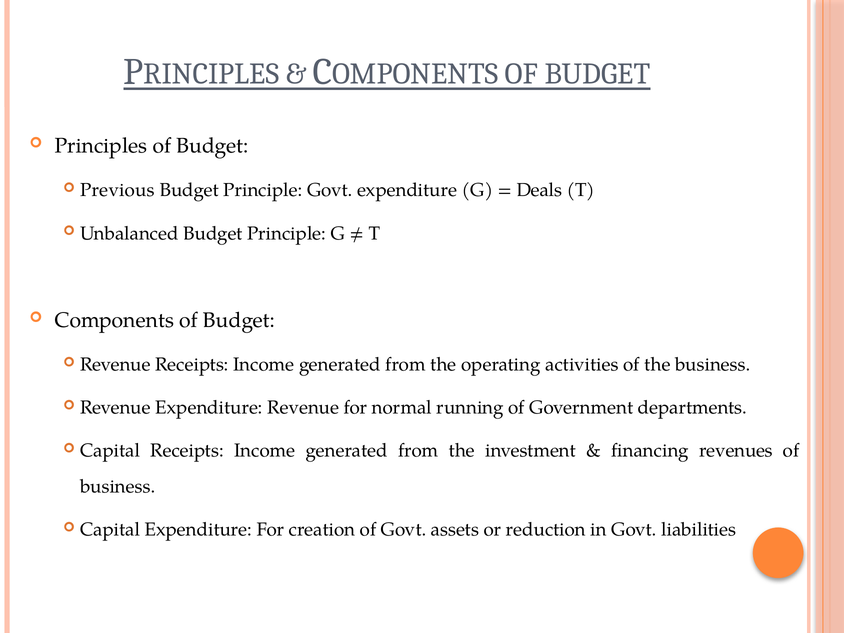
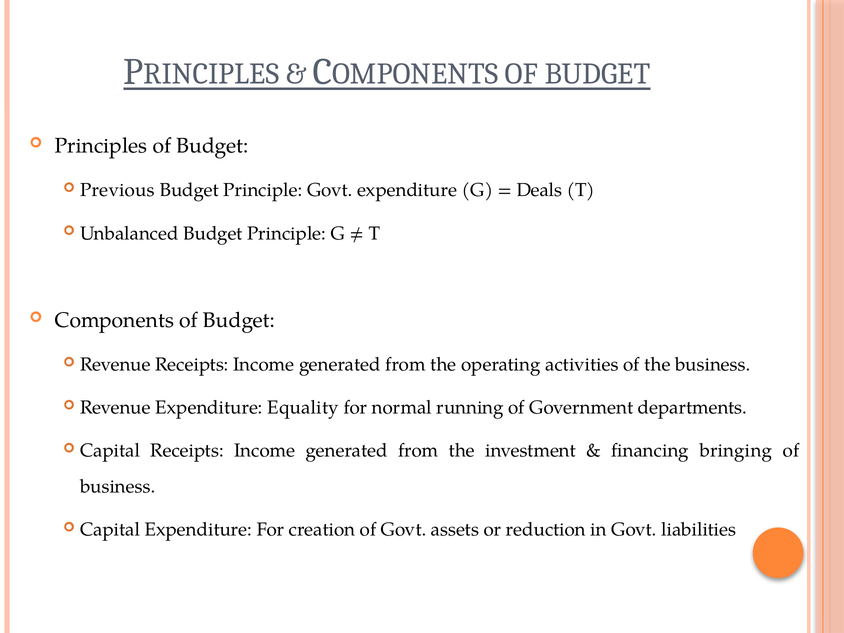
Expenditure Revenue: Revenue -> Equality (303, 408)
revenues: revenues -> bringing (736, 451)
